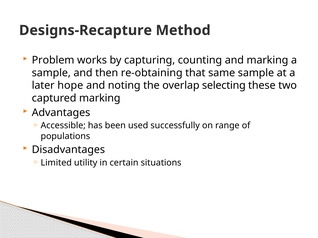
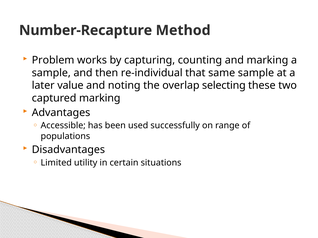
Designs-Recapture: Designs-Recapture -> Number-Recapture (86, 30)
re-obtaining: re-obtaining -> re-individual (152, 73)
hope: hope -> value (70, 86)
